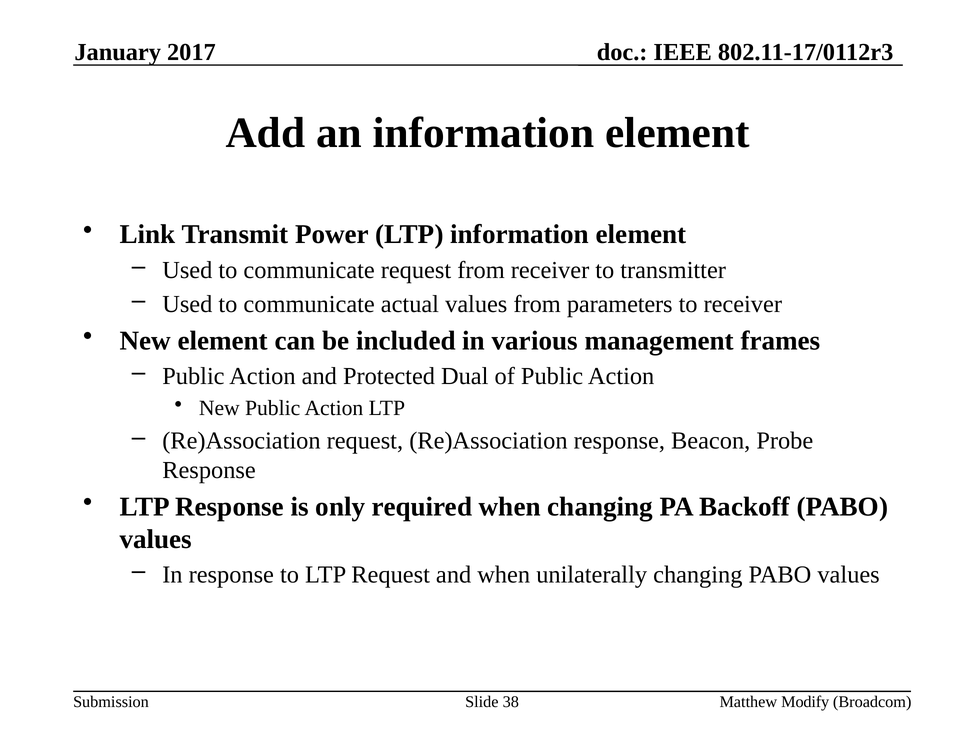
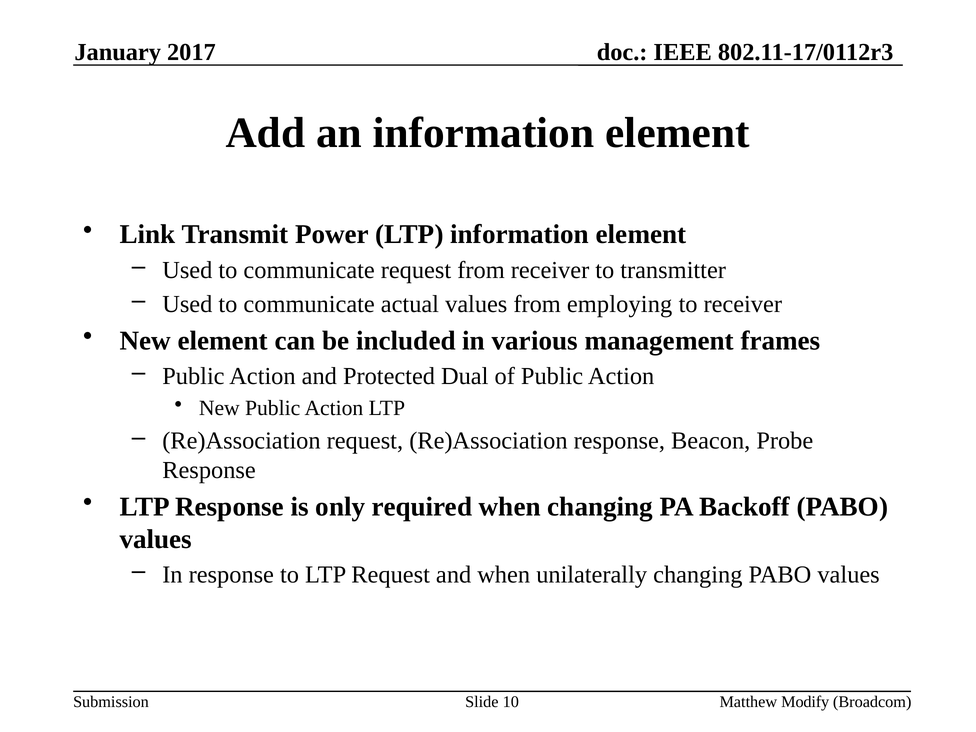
parameters: parameters -> employing (620, 304)
38: 38 -> 10 (511, 702)
